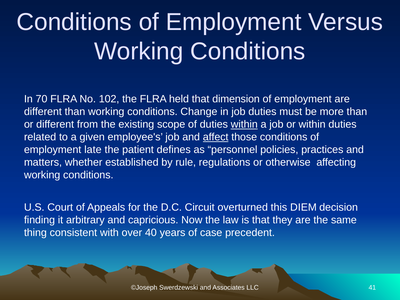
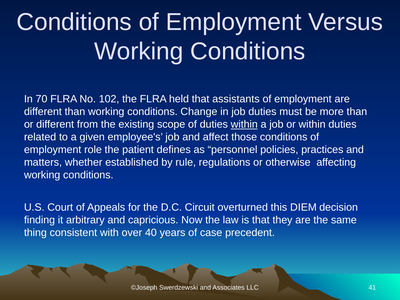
dimension: dimension -> assistants (236, 99)
affect underline: present -> none (216, 137)
late: late -> role (93, 150)
